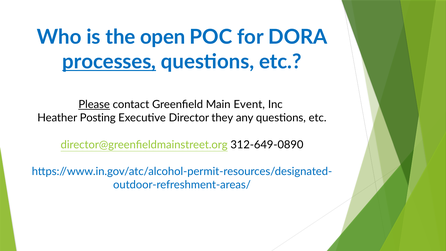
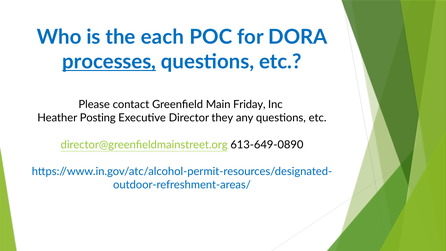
open: open -> each (162, 37)
Please underline: present -> none (94, 104)
Event: Event -> Friday (249, 104)
312-649-0890: 312-649-0890 -> 613-649-0890 (267, 145)
